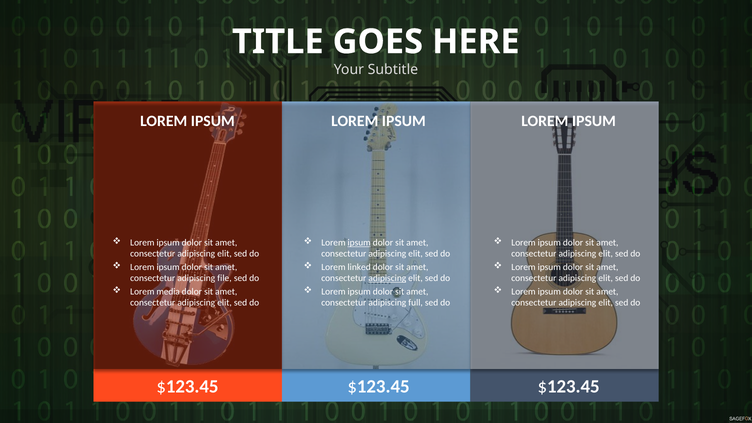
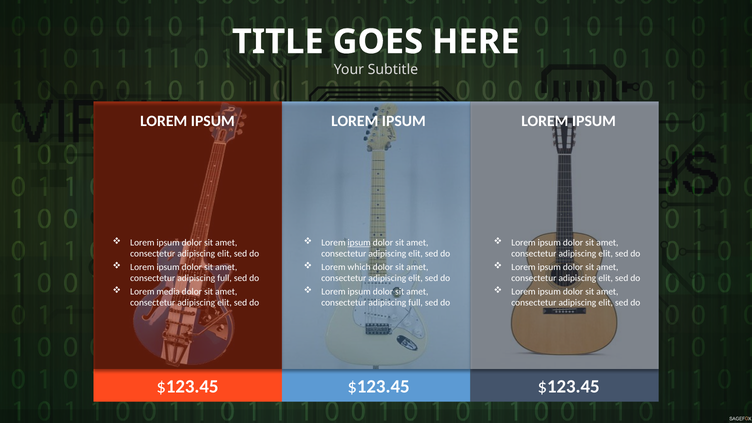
linked: linked -> which (359, 267)
file: file -> full (225, 278)
adipiscing underline: present -> none (387, 278)
